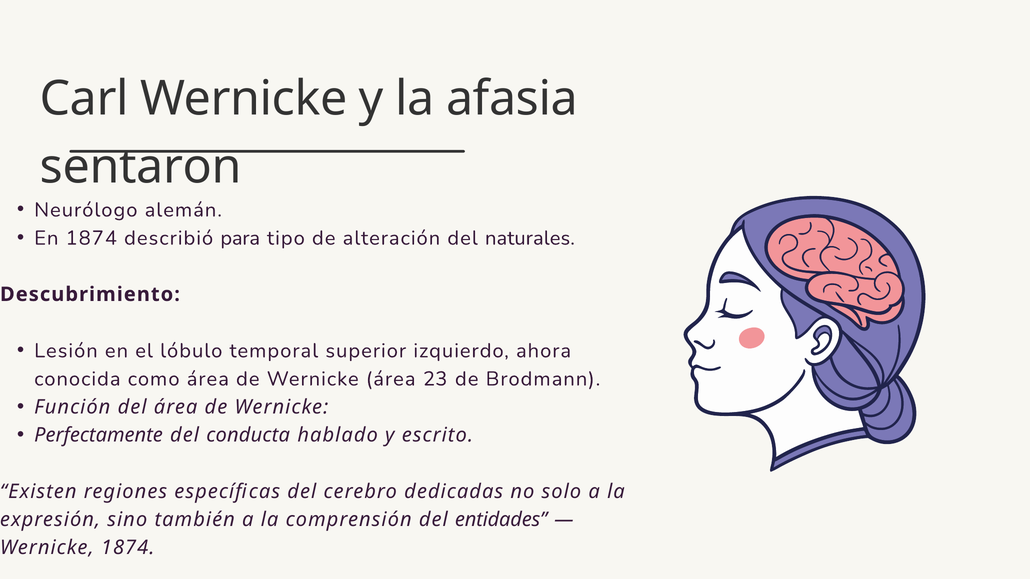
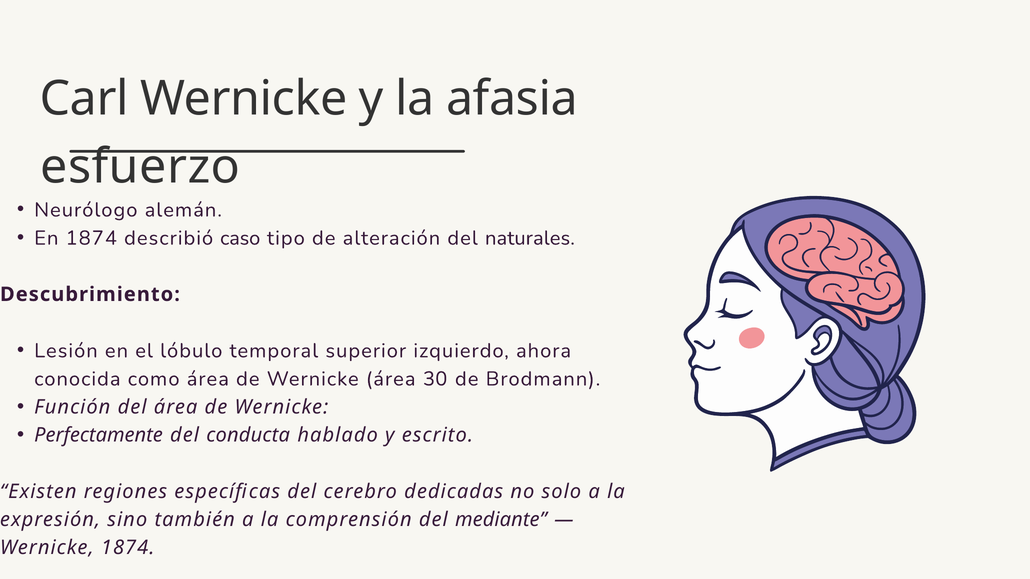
sentaron: sentaron -> esfuerzo (140, 167)
para: para -> caso (240, 238)
23: 23 -> 30 (435, 379)
entidades: entidades -> mediante (501, 520)
